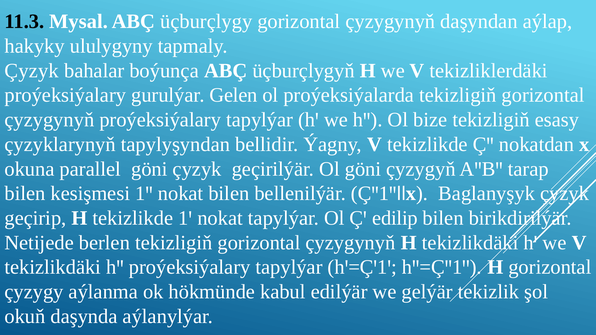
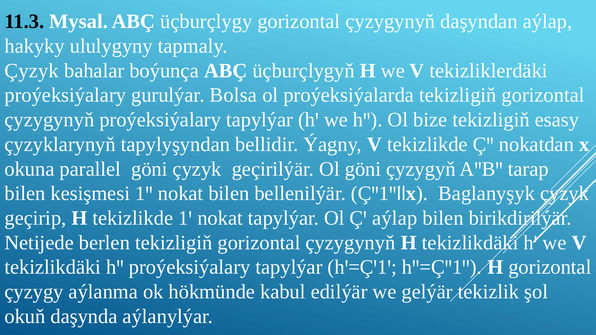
Gelen: Gelen -> Bolsa (233, 95)
Çꞌ edilip: edilip -> aýlap (395, 218)
